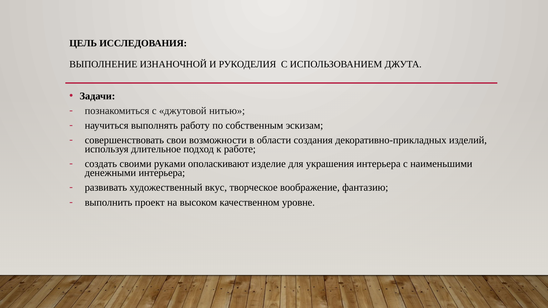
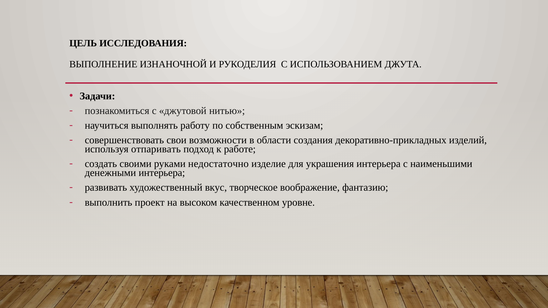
длительное: длительное -> отпаривать (156, 149)
ополаскивают: ополаскивают -> недостаточно (218, 164)
